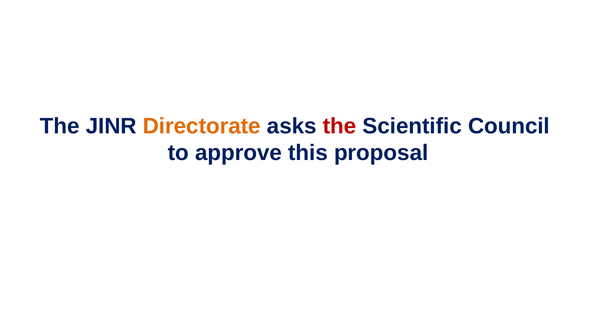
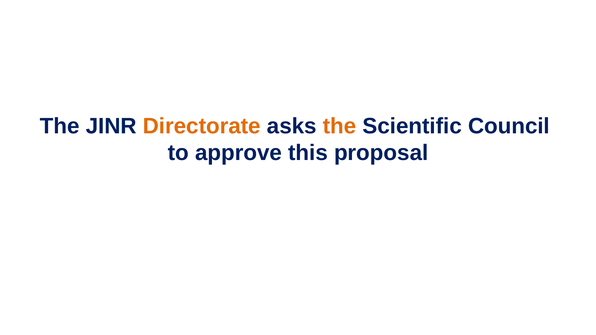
the colour: red -> orange (340, 126)
